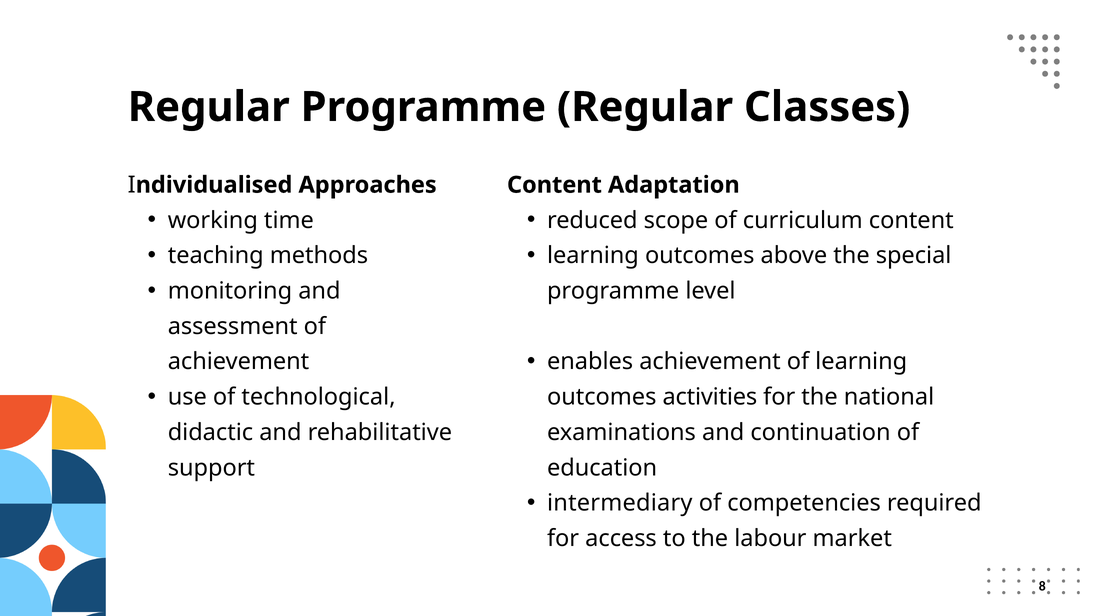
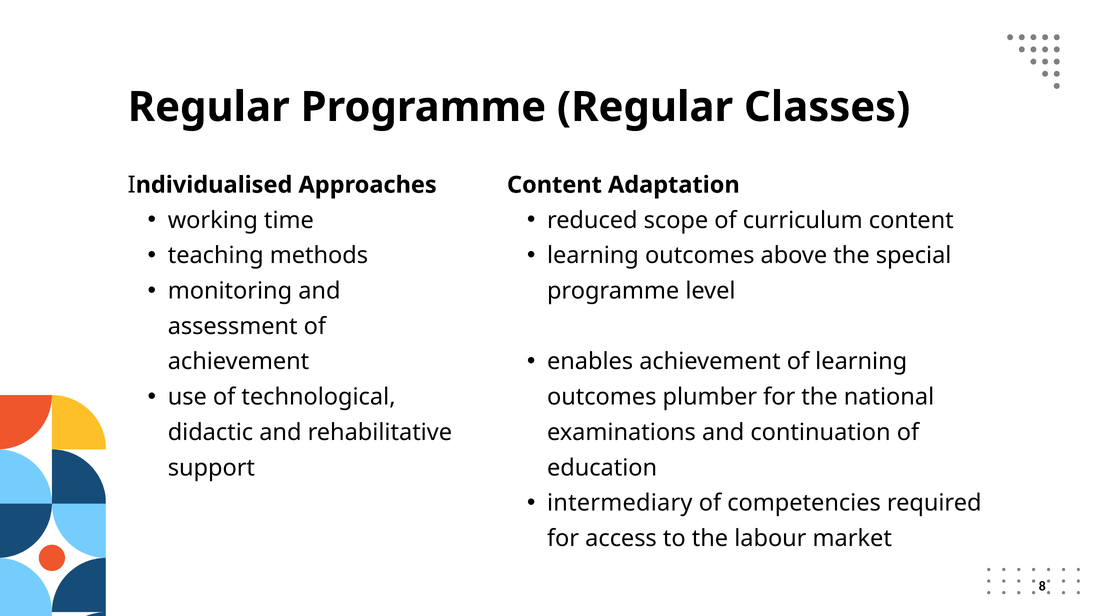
activities: activities -> plumber (710, 397)
